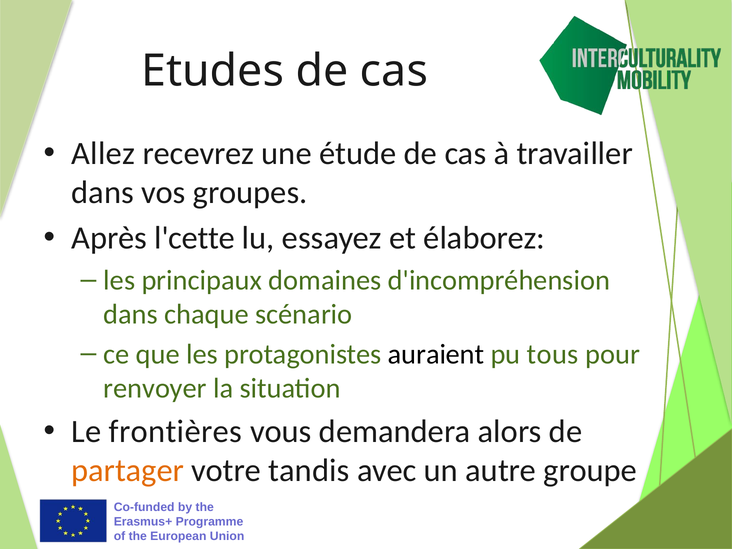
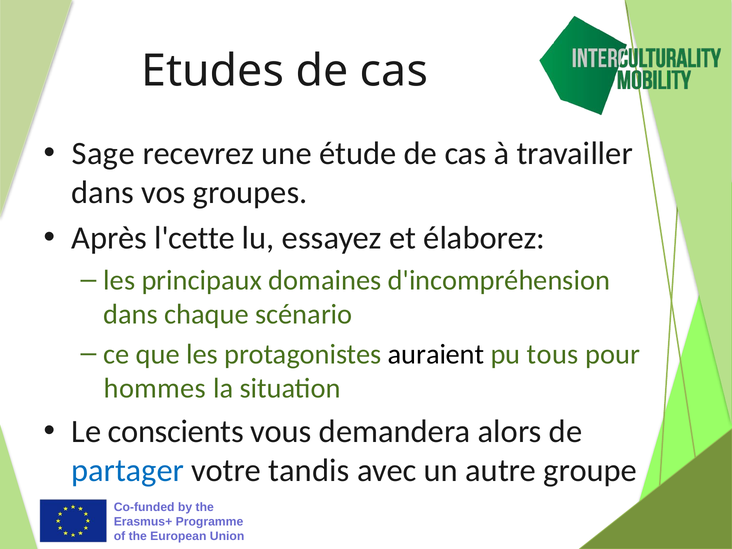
Allez: Allez -> Sage (103, 154)
renvoyer: renvoyer -> hommes (155, 388)
frontières: frontières -> conscients (176, 432)
partager colour: orange -> blue (128, 471)
